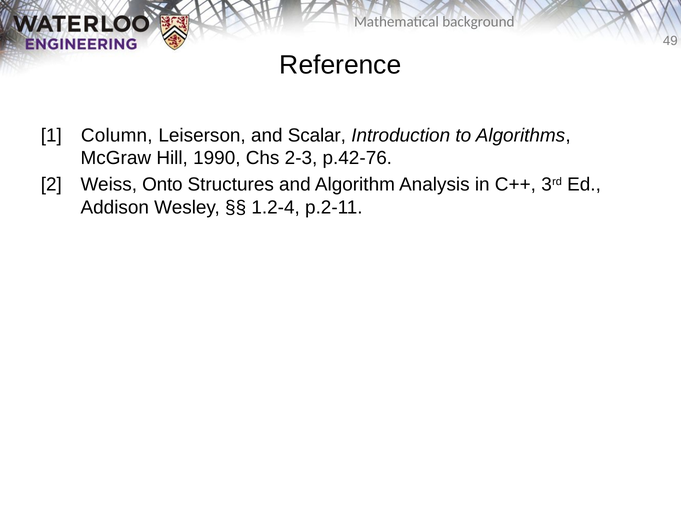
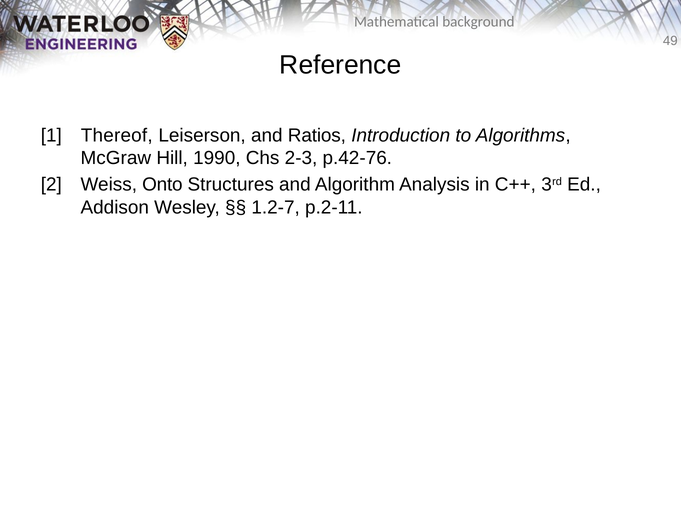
Column: Column -> Thereof (117, 135)
Scalar: Scalar -> Ratios (317, 135)
1.2-4: 1.2-4 -> 1.2-7 (276, 207)
